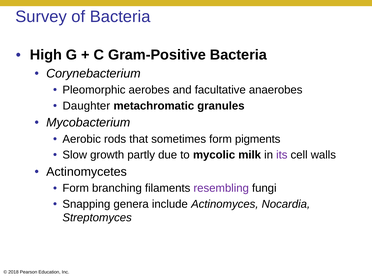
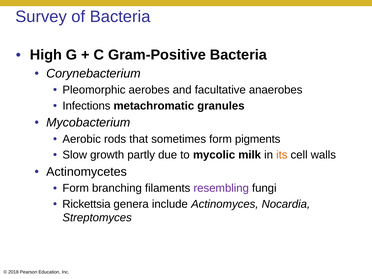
Daughter: Daughter -> Infections (86, 106)
its colour: purple -> orange (282, 155)
Snapping: Snapping -> Rickettsia (86, 204)
